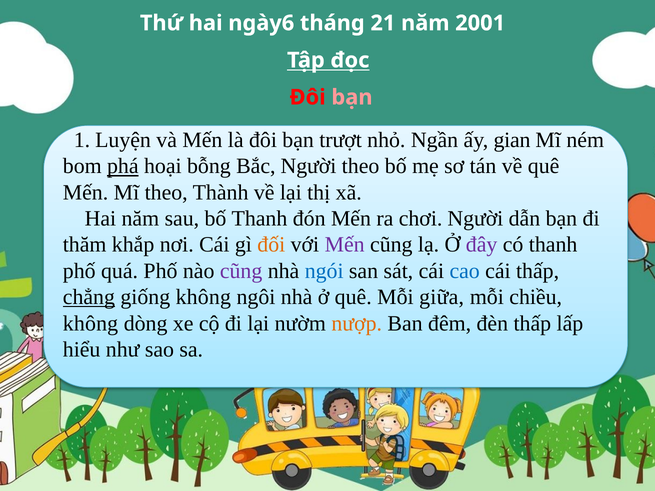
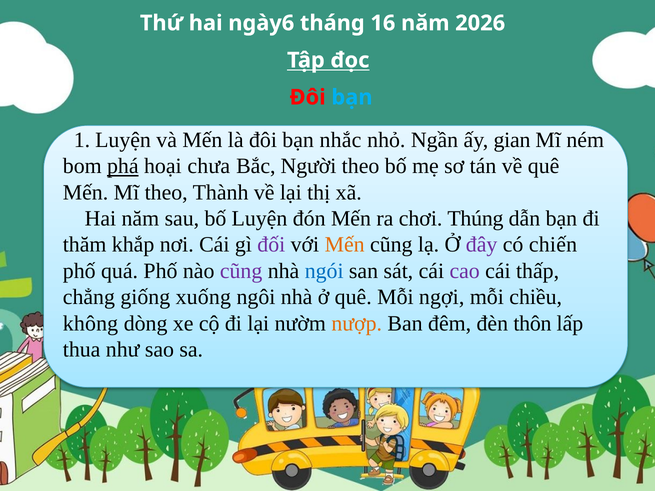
21: 21 -> 16 (383, 23)
2001: 2001 -> 2026 (480, 23)
bạn colour: pink -> light blue (352, 97)
trượt: trượt -> nhắc (340, 140)
bỗng: bỗng -> chưa (209, 166)
bố Thanh: Thanh -> Luyện (259, 219)
chơi Người: Người -> Thúng (475, 219)
đối colour: orange -> purple (271, 245)
Mến colour: purple -> orange (345, 245)
có thanh: thanh -> chiến (553, 245)
cao colour: blue -> purple (465, 271)
chẳng underline: present -> none (89, 297)
giống không: không -> xuống (203, 297)
giữa: giữa -> ngợi (442, 297)
đèn thấp: thấp -> thôn (532, 324)
hiểu: hiểu -> thua (82, 350)
